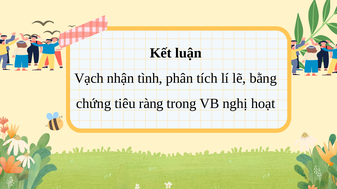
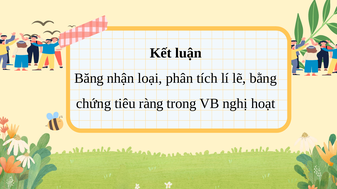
Vạch: Vạch -> Băng (89, 78)
tình: tình -> loại (150, 78)
